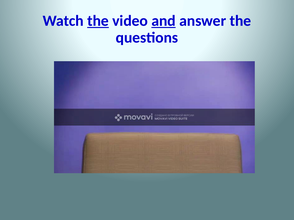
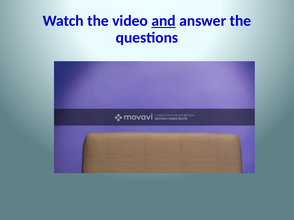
the underline: present -> none (98, 21)
